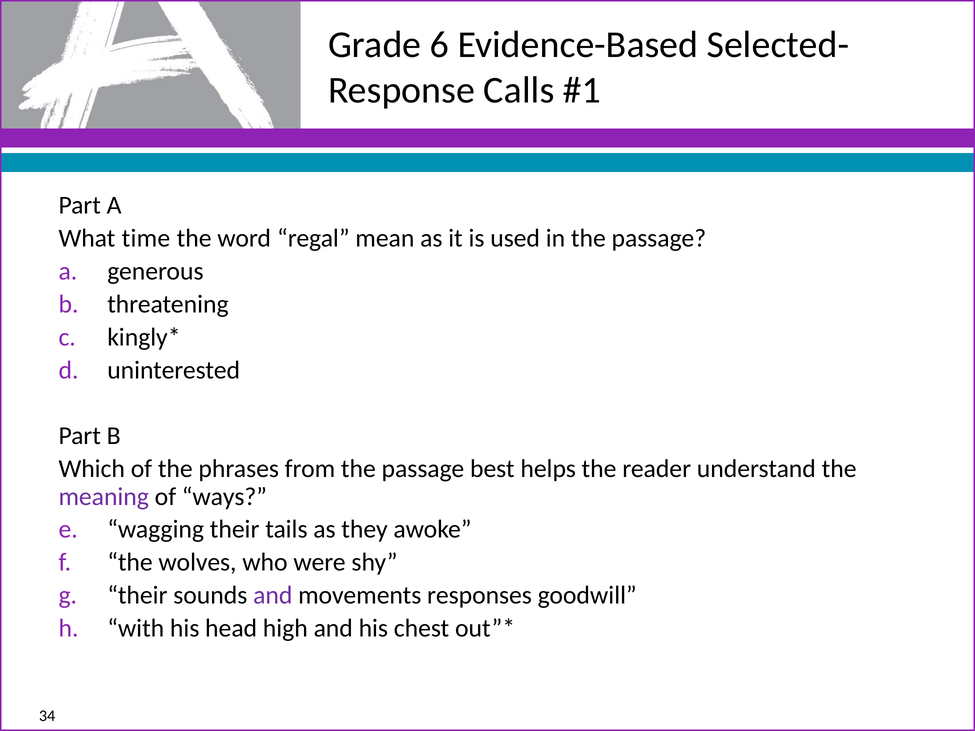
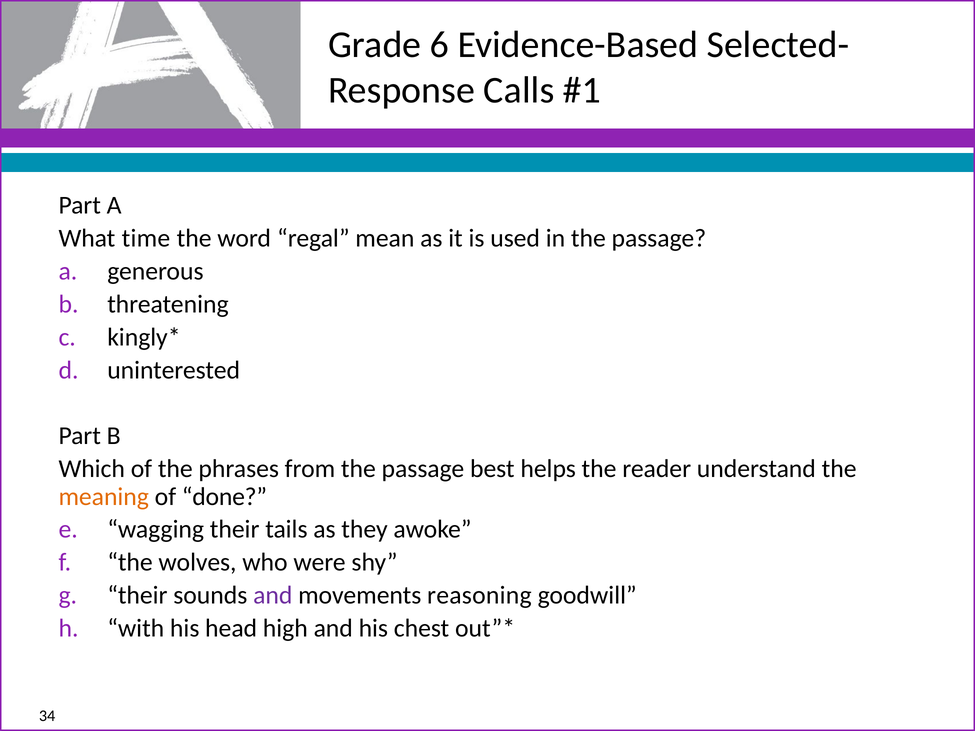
meaning colour: purple -> orange (104, 497)
ways: ways -> done (224, 497)
responses: responses -> reasoning (479, 596)
